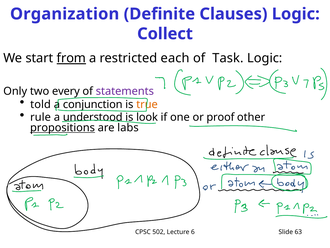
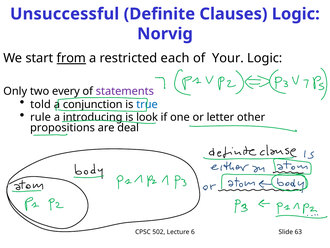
Organization: Organization -> Unsuccessful (65, 14)
Collect: Collect -> Norvig (165, 34)
Task: Task -> Your (228, 58)
true colour: orange -> blue (147, 104)
understood: understood -> introducing (93, 117)
proof: proof -> letter (220, 117)
propositions underline: present -> none (63, 128)
labs: labs -> deal (128, 128)
